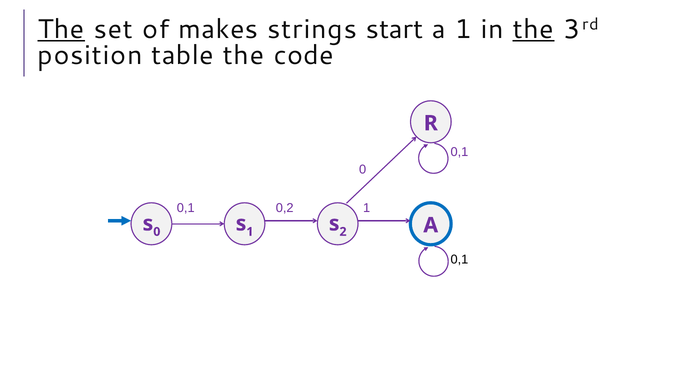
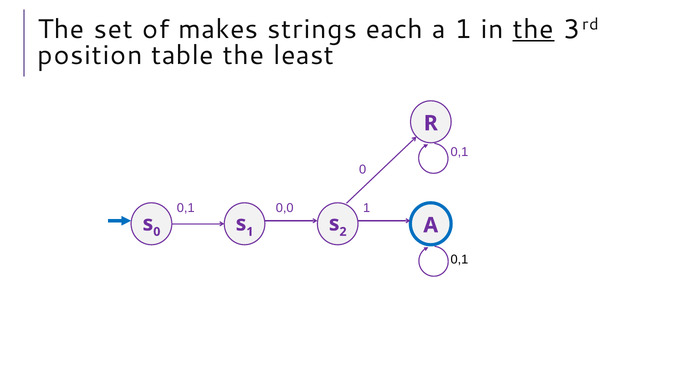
The underline: present -> none (61, 29)
start: start -> each (395, 29)
code: code -> least (304, 55)
0,2: 0,2 -> 0,0 (285, 208)
